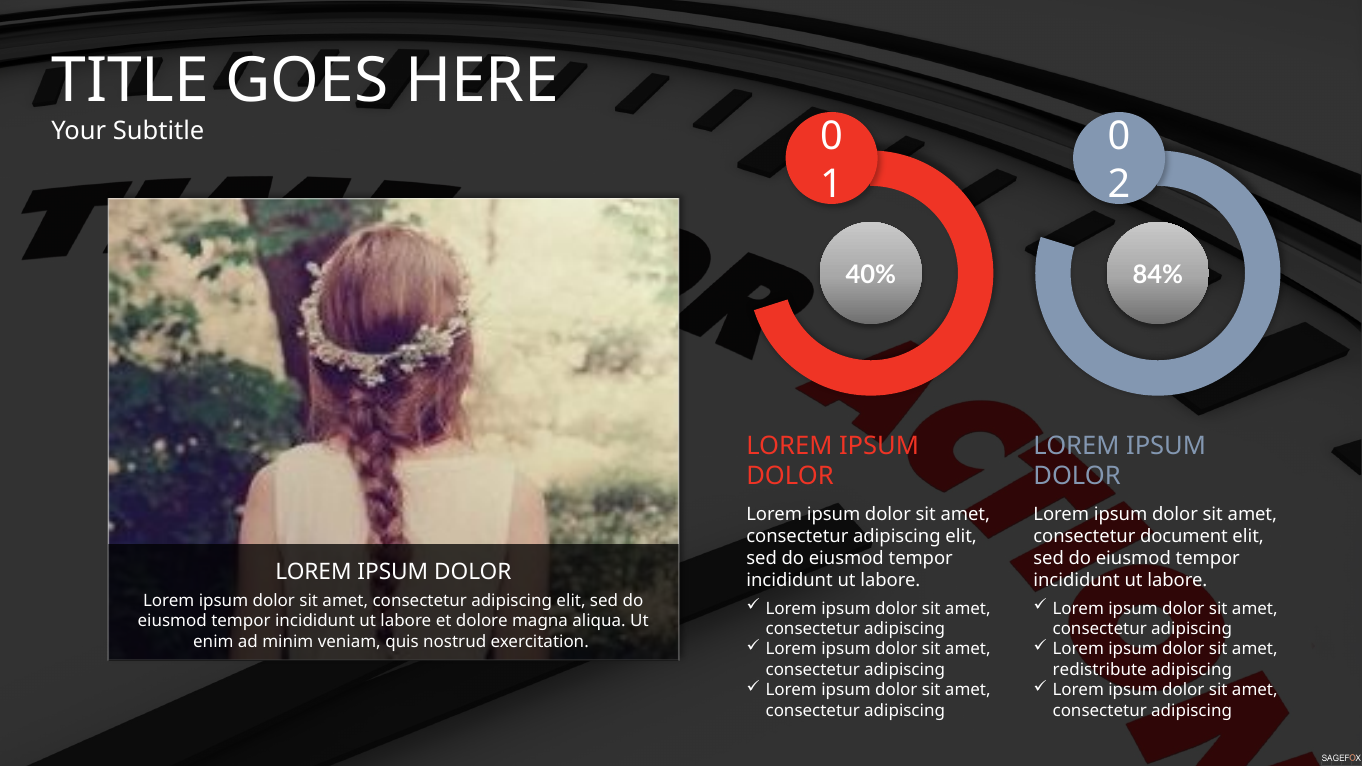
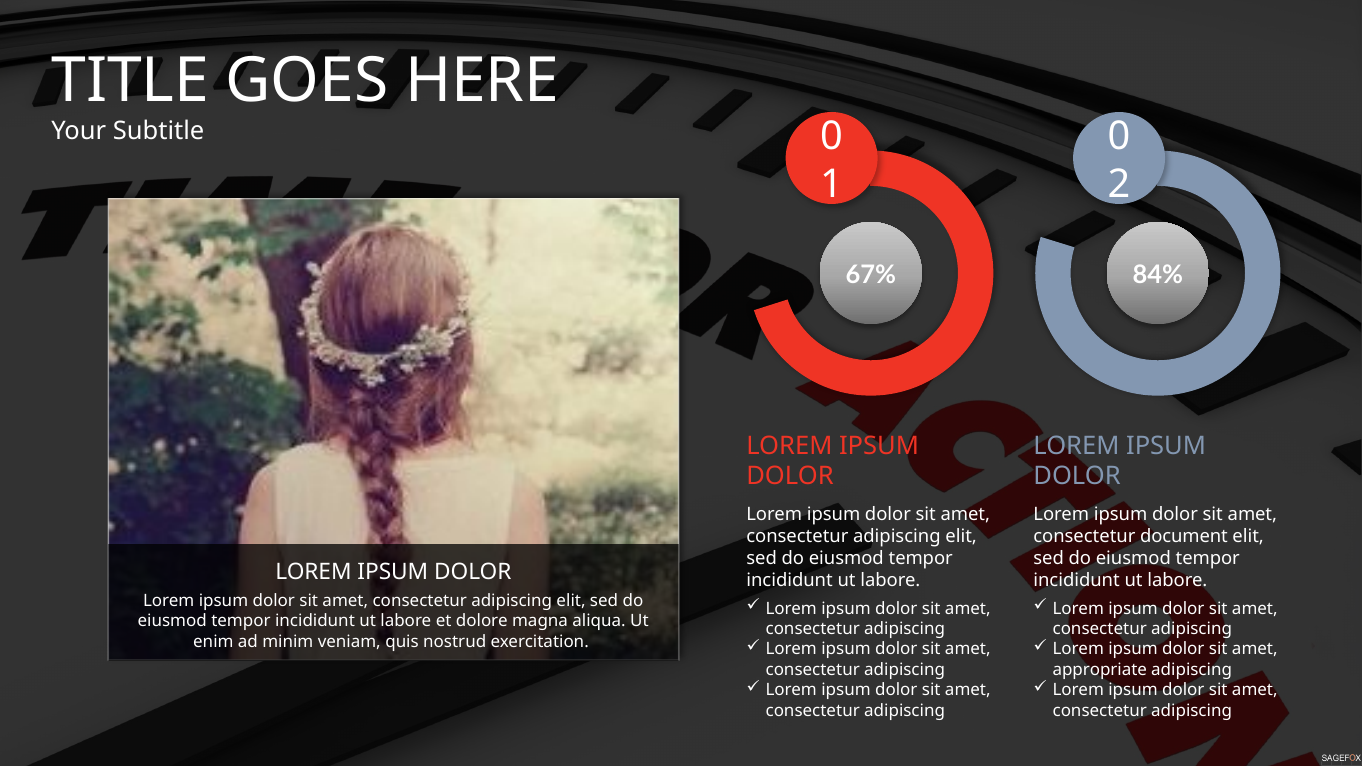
40%: 40% -> 67% (871, 275)
redistribute: redistribute -> appropriate (1100, 670)
